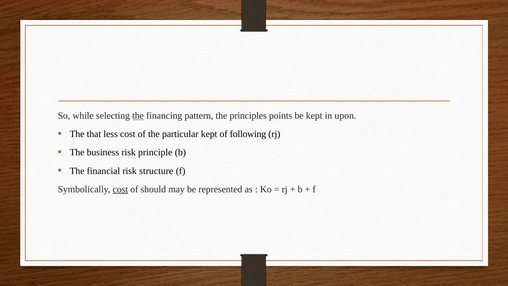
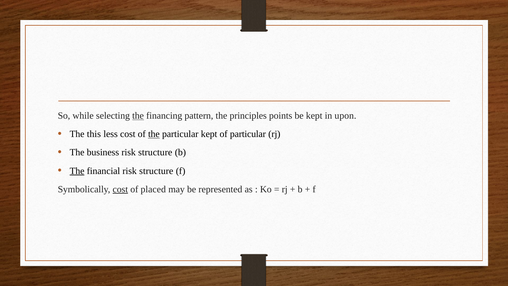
that: that -> this (94, 134)
the underline: none -> present (154, 134)
of following: following -> particular (248, 134)
business risk principle: principle -> structure (155, 152)
The underline: none -> present (77, 171)
should: should -> placed (153, 189)
